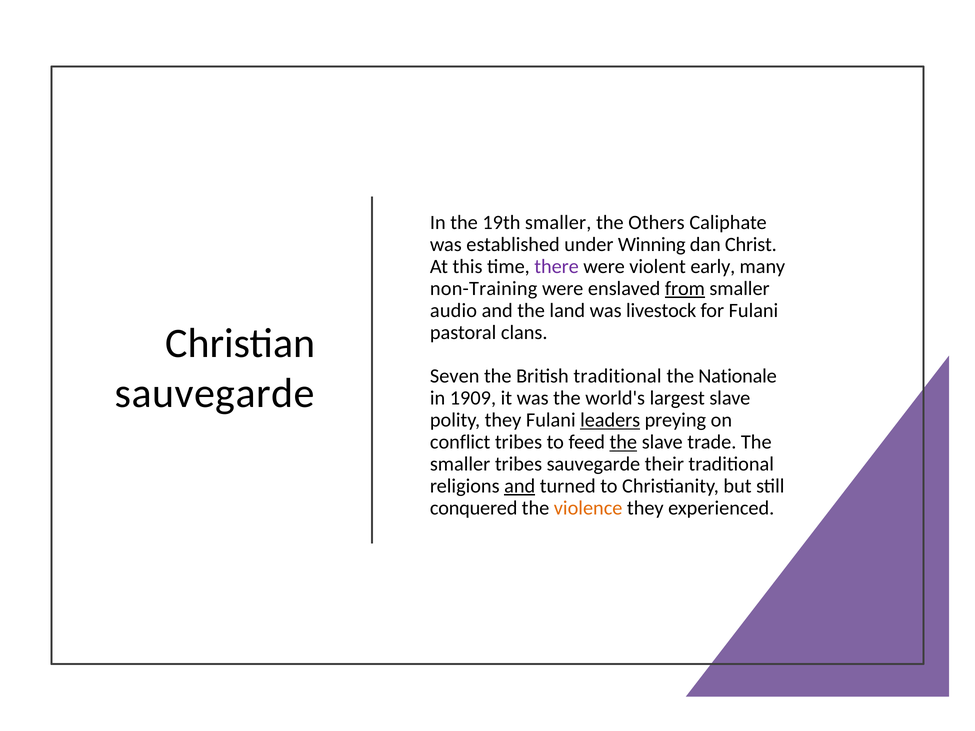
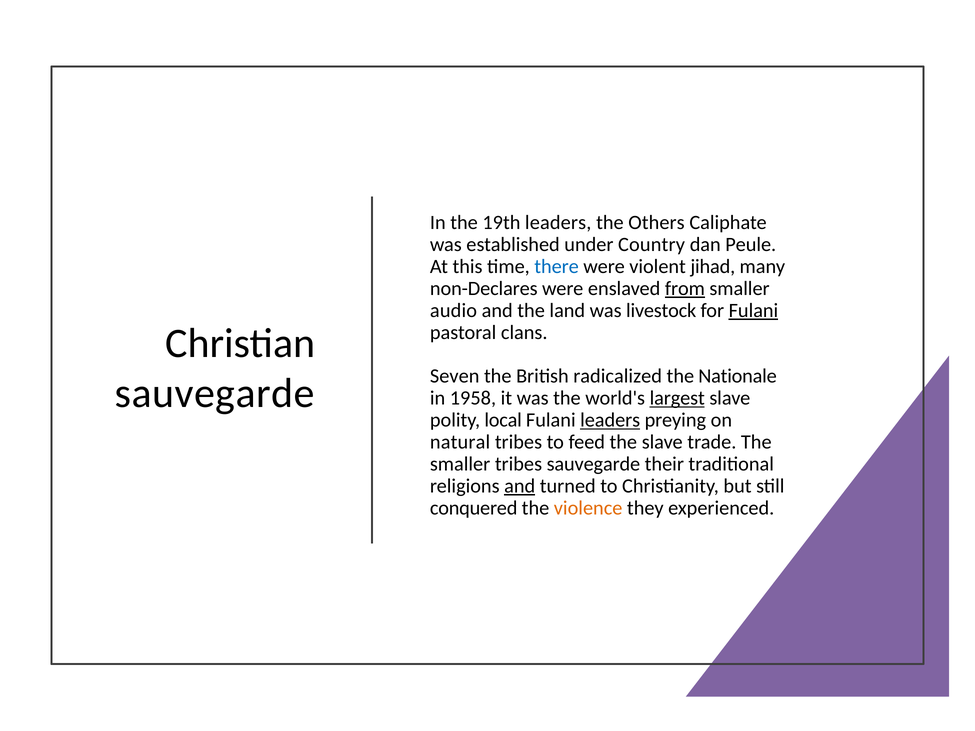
19th smaller: smaller -> leaders (558, 223)
Winning: Winning -> Country (652, 245)
Christ: Christ -> Peule (751, 245)
there colour: purple -> blue (557, 267)
early: early -> jihad (713, 267)
non-Training: non-Training -> non-Declares (484, 289)
Fulani underline: none -> present (753, 311)
British traditional: traditional -> radicalized (618, 376)
1909: 1909 -> 1958 (473, 398)
largest underline: none -> present (677, 398)
polity they: they -> local (503, 420)
conflict: conflict -> natural (460, 442)
the underline: present -> none (623, 442)
